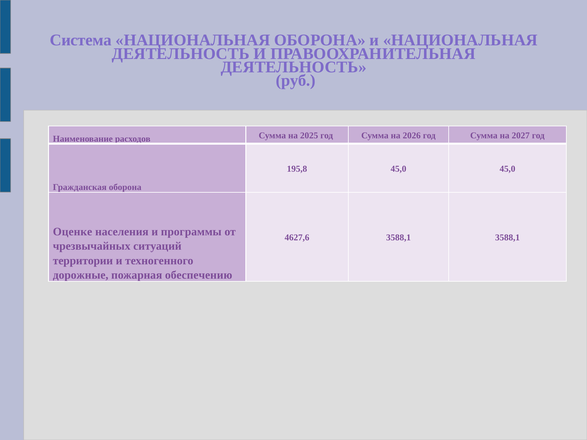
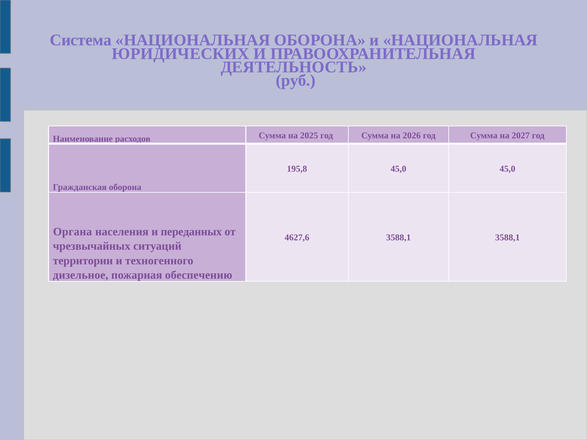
ДЕЯТЕЛЬНОСТЬ: ДЕЯТЕЛЬНОСТЬ -> ЮРИДИЧЕСКИХ (181, 54)
Оценке: Оценке -> Органа (73, 232)
программы: программы -> переданных (191, 232)
дорожные: дорожные -> дизельное (81, 275)
